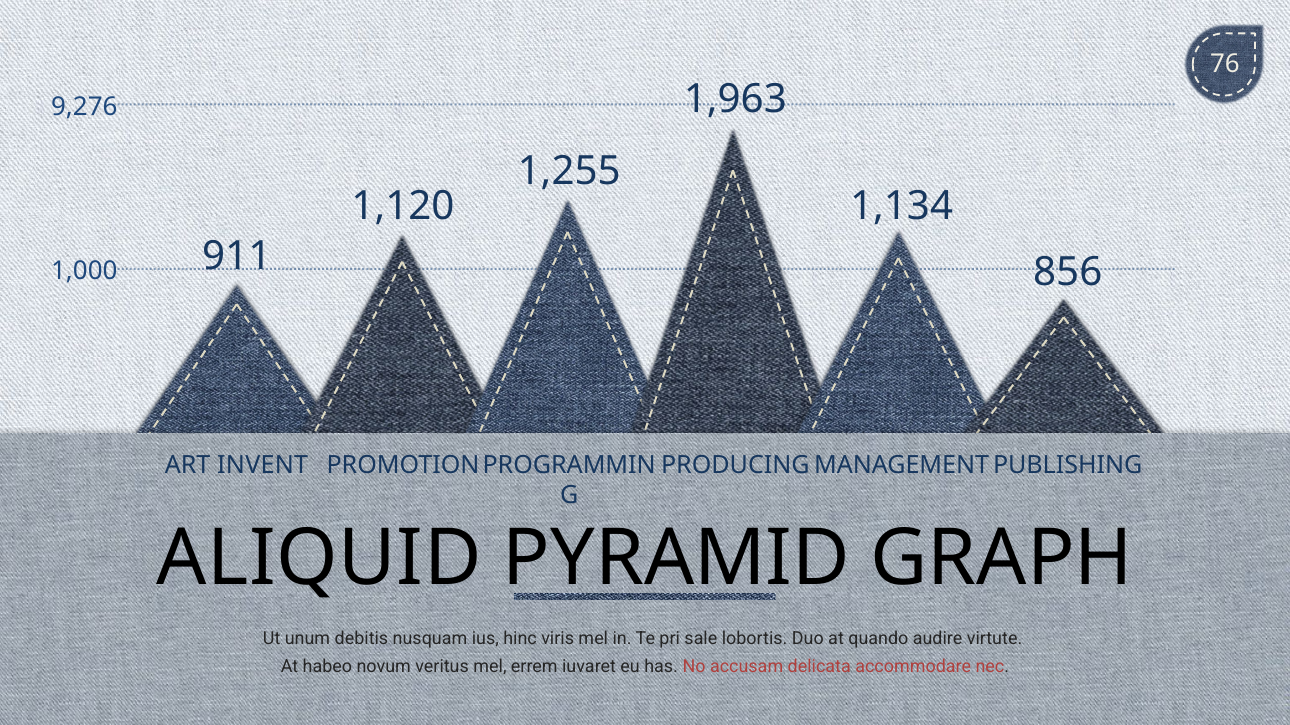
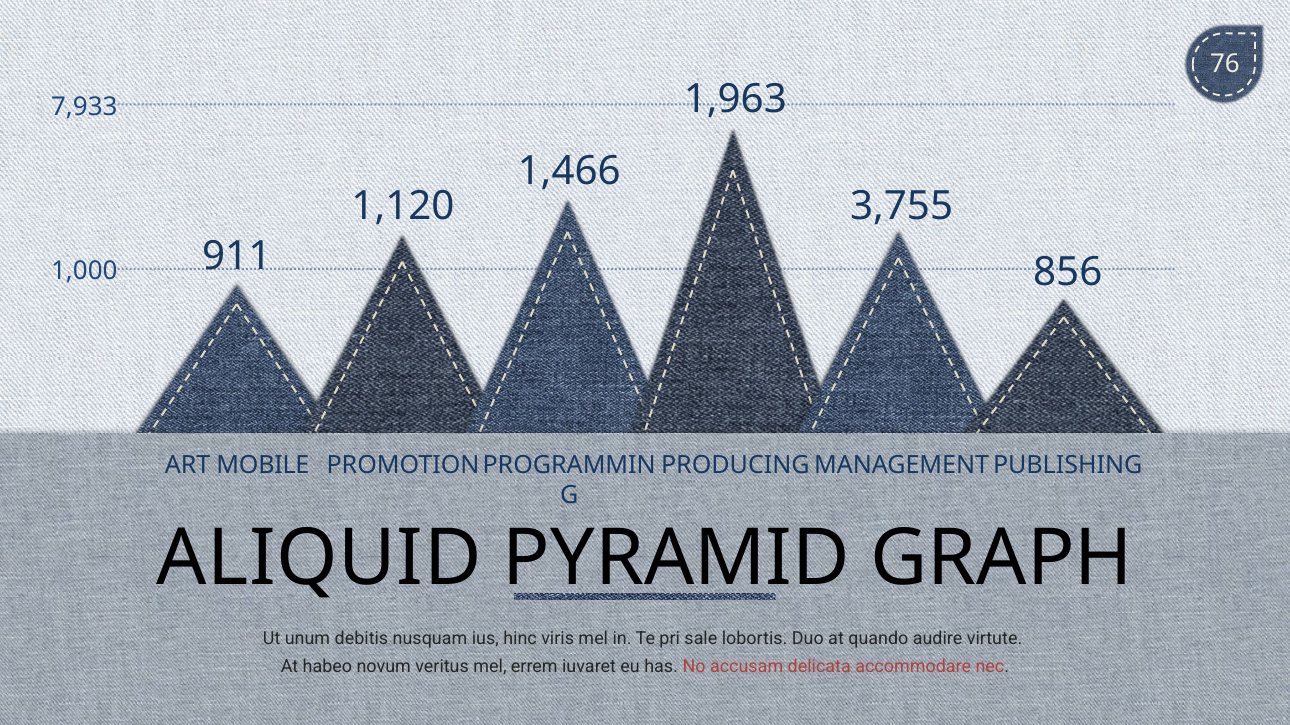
9,276: 9,276 -> 7,933 (84, 107)
1,255: 1,255 -> 1,466 (569, 172)
1,134: 1,134 -> 3,755 (902, 207)
INVENT: INVENT -> MOBILE (263, 465)
